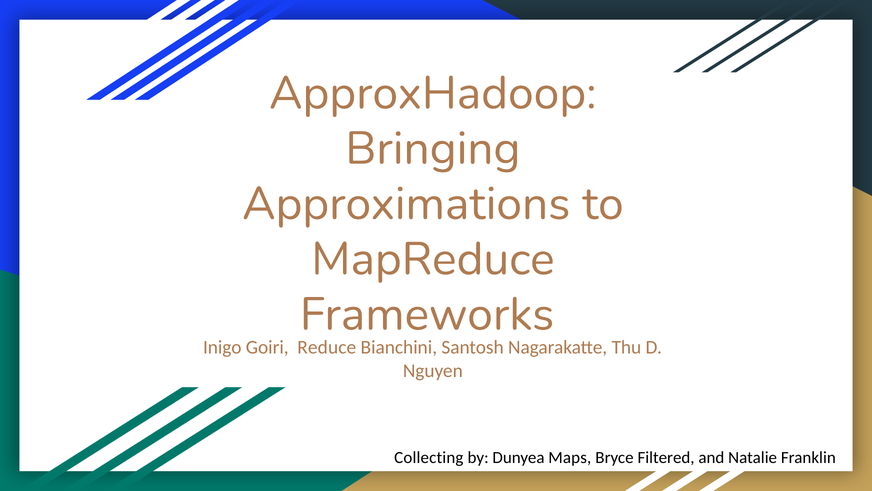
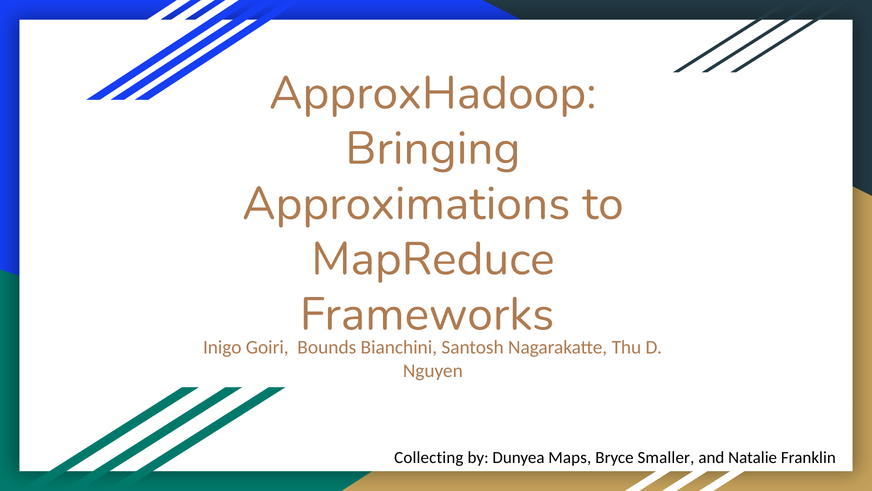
Reduce: Reduce -> Bounds (327, 347)
Filtered: Filtered -> Smaller (666, 457)
